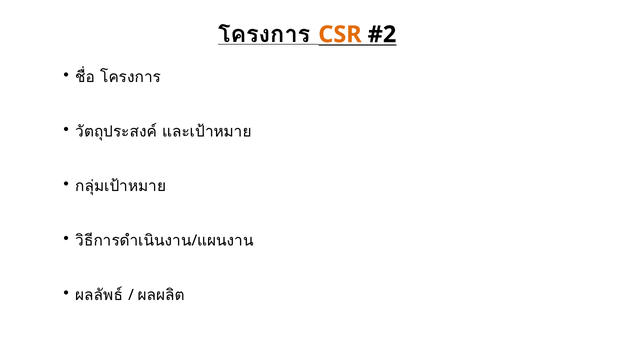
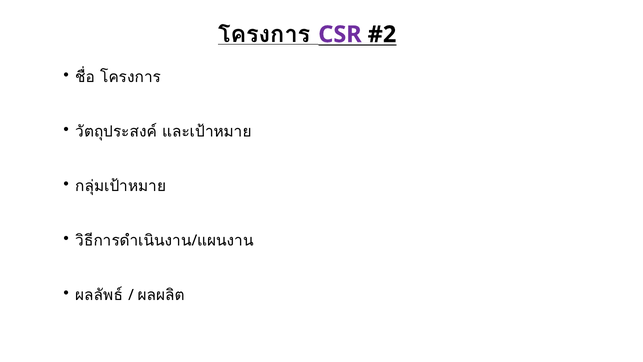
CSR colour: orange -> purple (340, 34)
